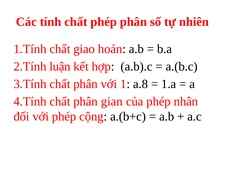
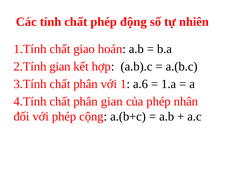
phép phân: phân -> động (133, 22)
2.Tính luận: luận -> gian (60, 66)
a.8: a.8 -> a.6 (141, 84)
